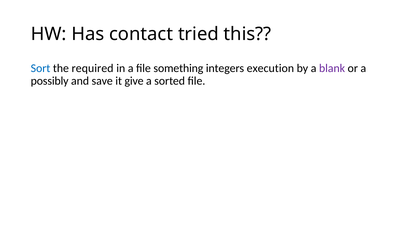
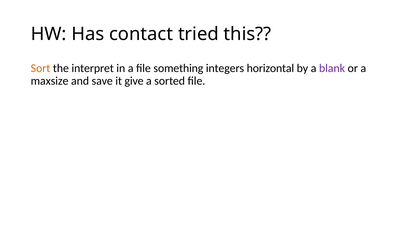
Sort colour: blue -> orange (41, 68)
required: required -> interpret (93, 68)
execution: execution -> horizontal (270, 68)
possibly: possibly -> maxsize (50, 81)
